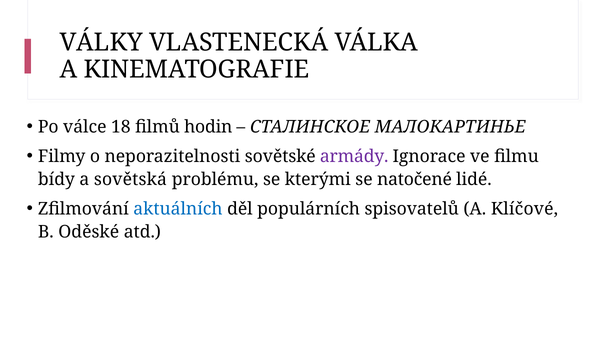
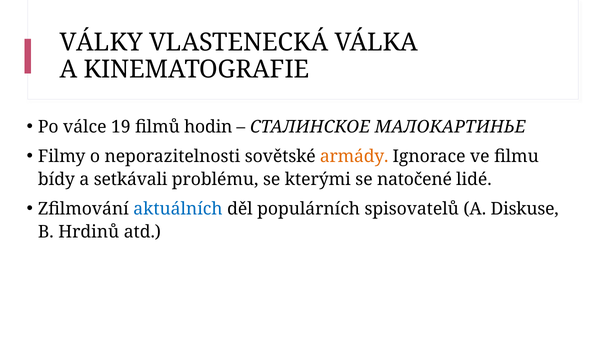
18: 18 -> 19 (121, 127)
armády colour: purple -> orange (354, 156)
sovětská: sovětská -> setkávali (131, 179)
Klíčové: Klíčové -> Diskuse (525, 209)
Oděské: Oděské -> Hrdinů (89, 232)
